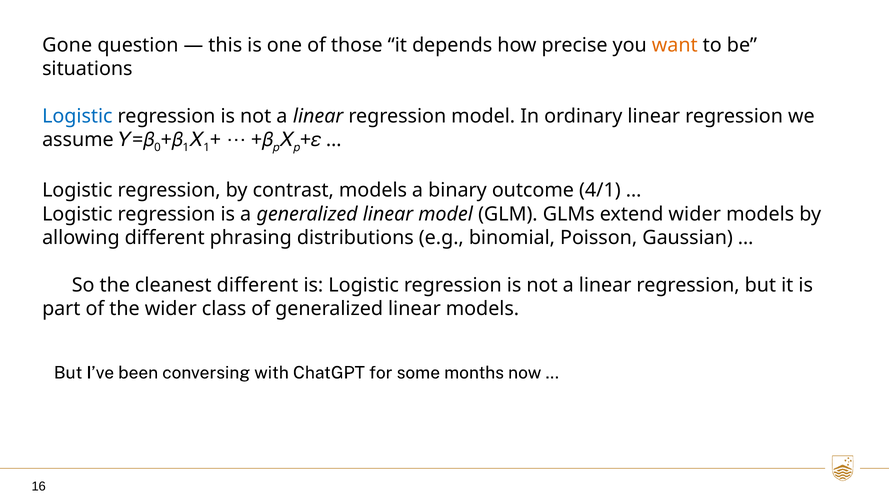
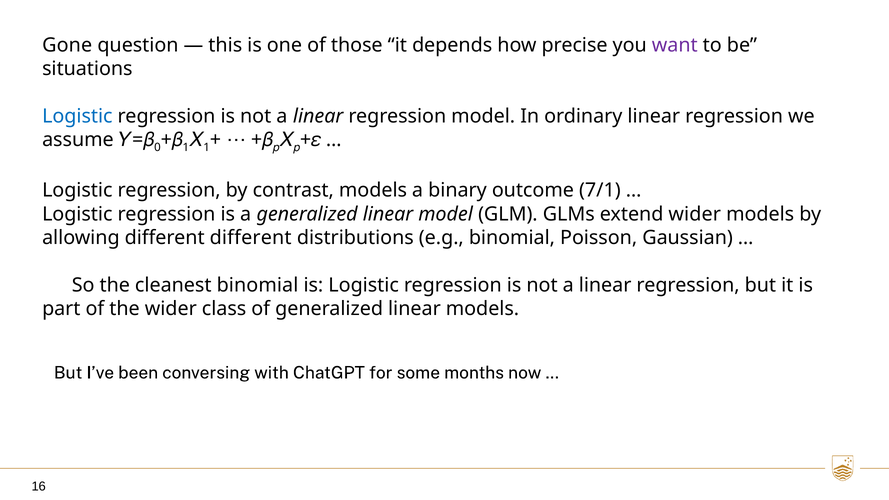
want colour: orange -> purple (675, 45)
4/1: 4/1 -> 7/1 (600, 190)
different phrasing: phrasing -> different (251, 238)
cleanest different: different -> binomial (258, 285)
